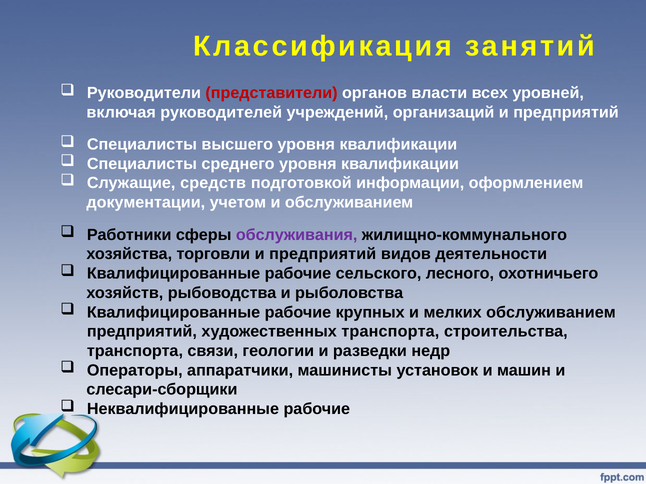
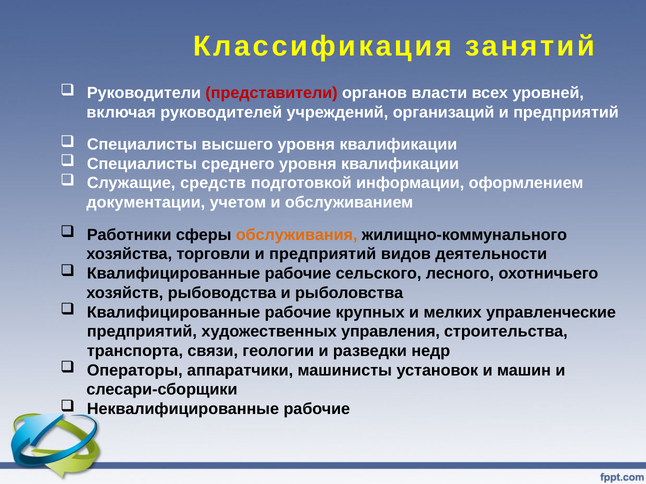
обслуживания colour: purple -> orange (297, 235)
мелких обслуживанием: обслуживанием -> управленческие (551, 313)
художественных транспорта: транспорта -> управления (391, 332)
